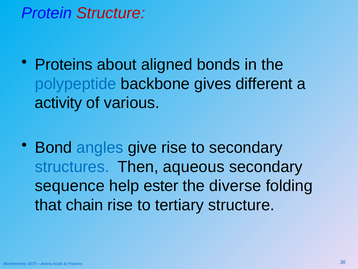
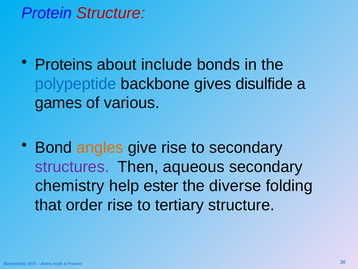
aligned: aligned -> include (167, 65)
different: different -> disulfide (264, 84)
activity: activity -> games (58, 103)
angles colour: blue -> orange (100, 147)
structures colour: blue -> purple (72, 166)
sequence: sequence -> chemistry (70, 186)
chain: chain -> order (84, 205)
